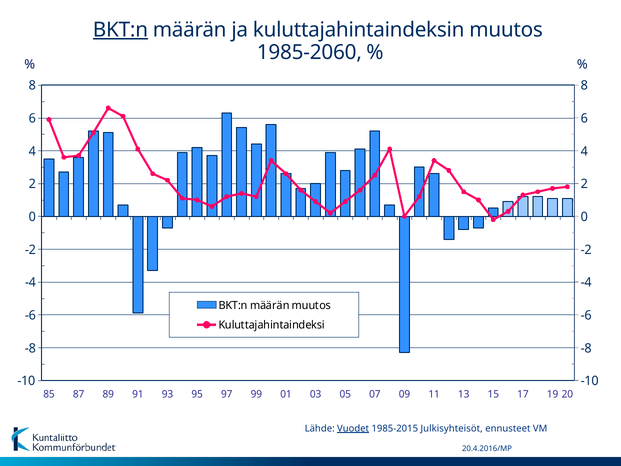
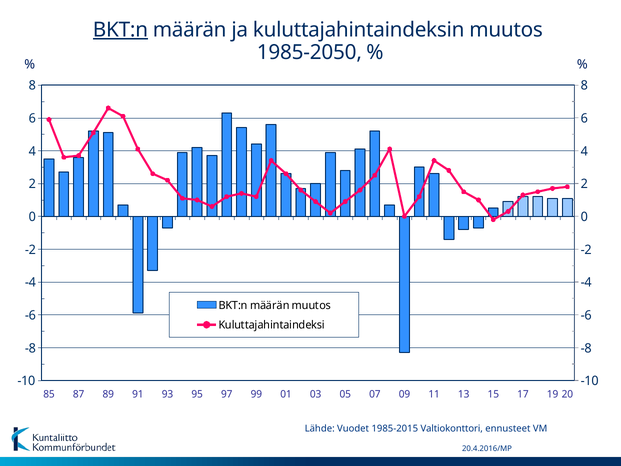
1985-2060: 1985-2060 -> 1985-2050 (309, 52)
Vuodet underline: present -> none (353, 428)
Julkisyhteisöt: Julkisyhteisöt -> Valtiokonttori (452, 428)
